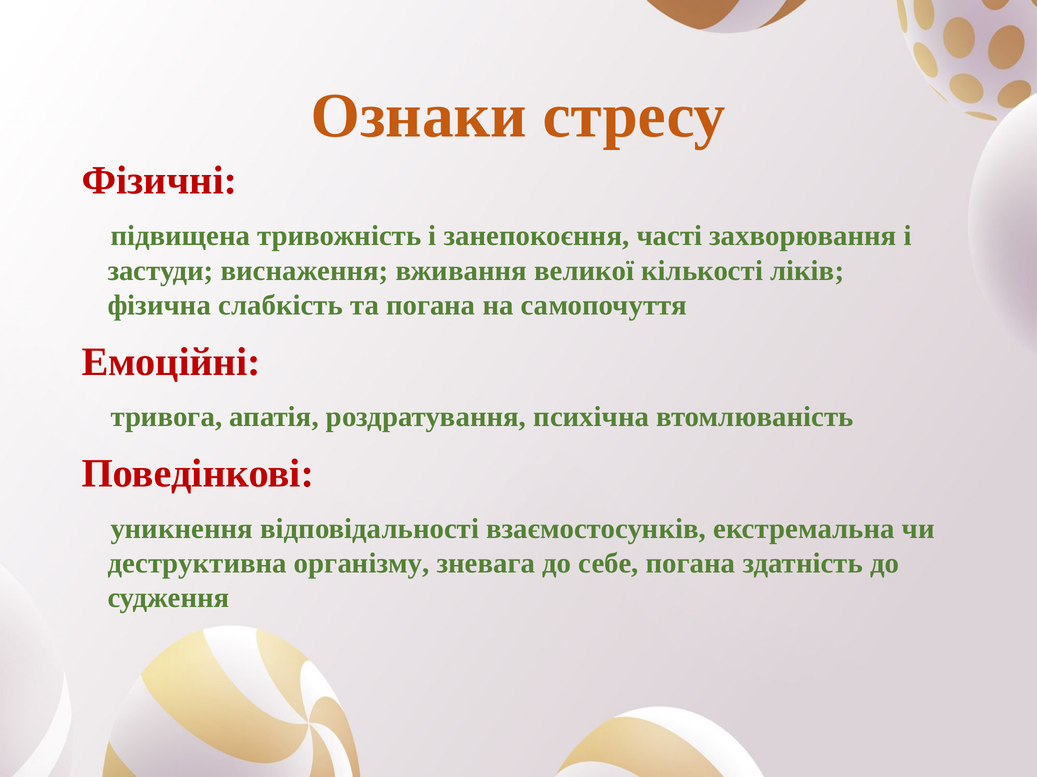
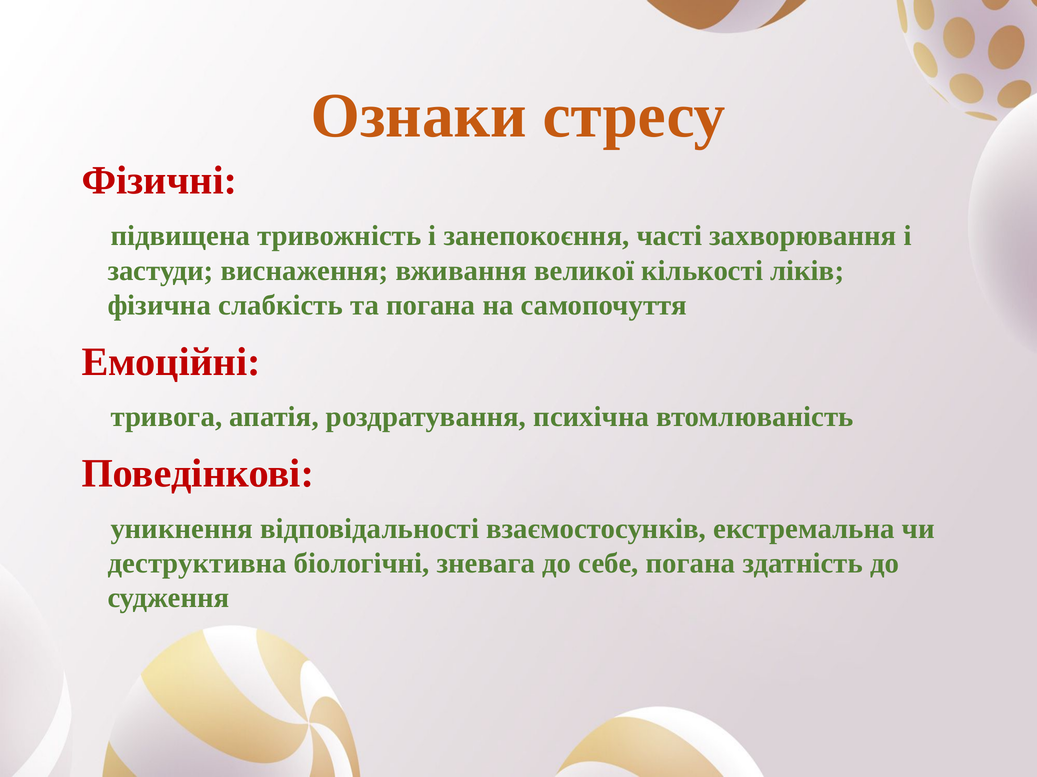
організму: організму -> біологічні (362, 564)
